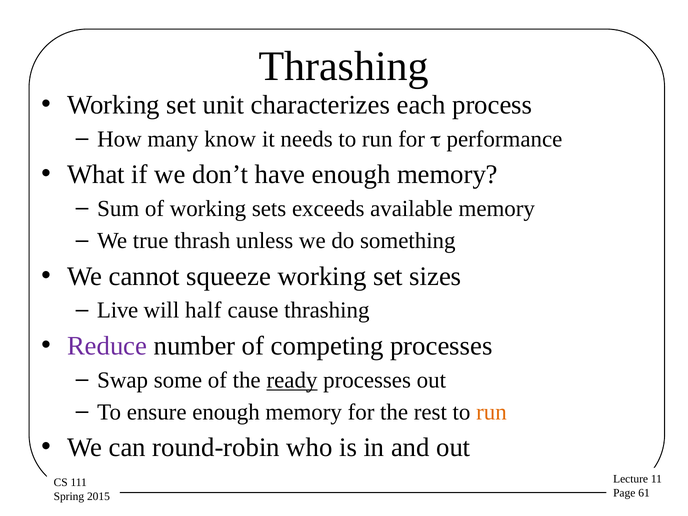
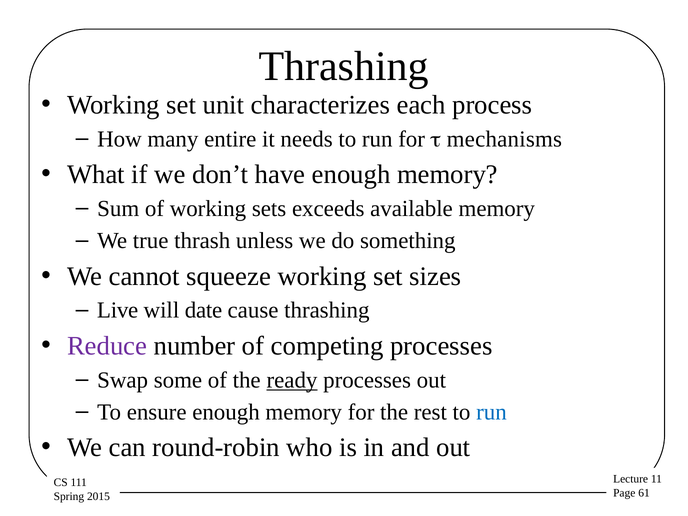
know: know -> entire (230, 139)
performance: performance -> mechanisms (504, 139)
half: half -> date (203, 310)
run colour: orange -> blue (491, 412)
